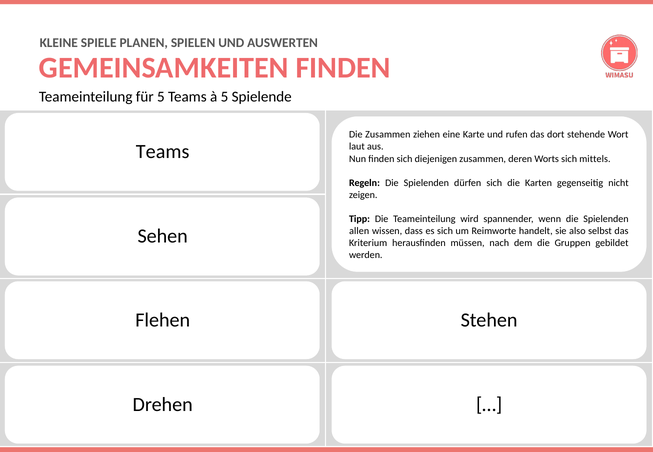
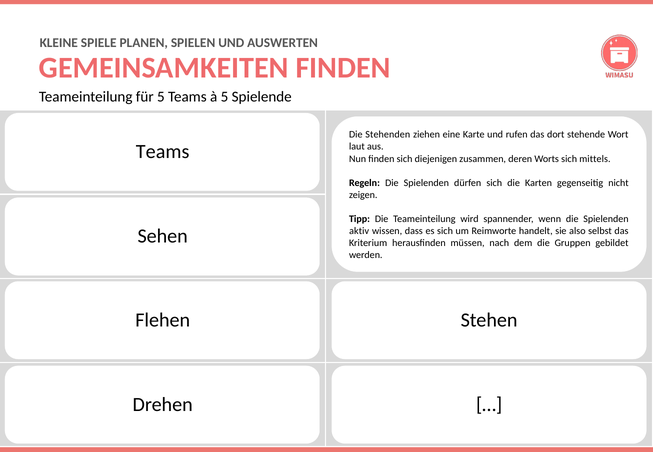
Die Zusammen: Zusammen -> Stehenden (388, 135)
allen: allen -> aktiv (359, 231)
